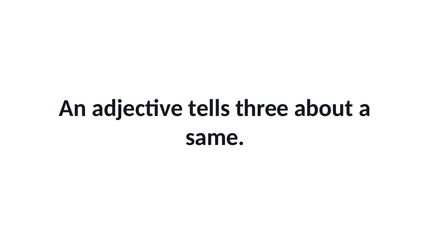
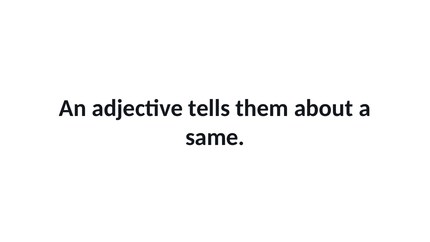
three: three -> them (262, 108)
